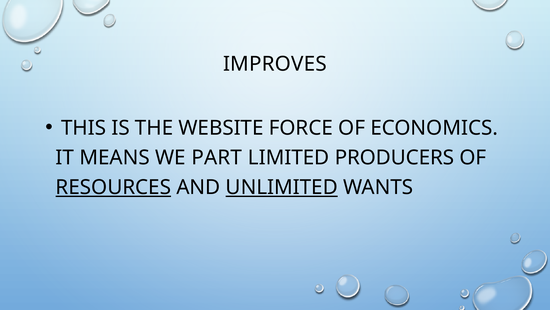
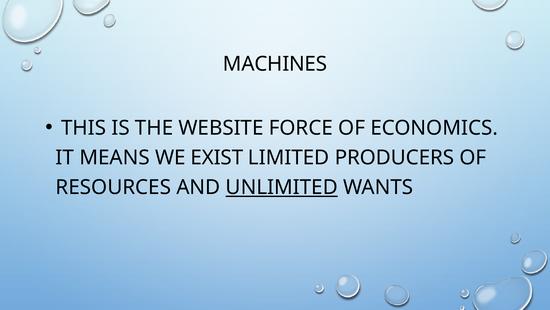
IMPROVES: IMPROVES -> MACHINES (275, 64)
PART: PART -> EXIST (217, 157)
RESOURCES underline: present -> none (113, 187)
